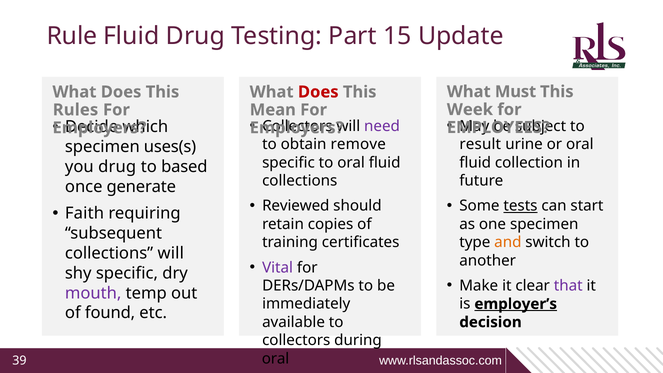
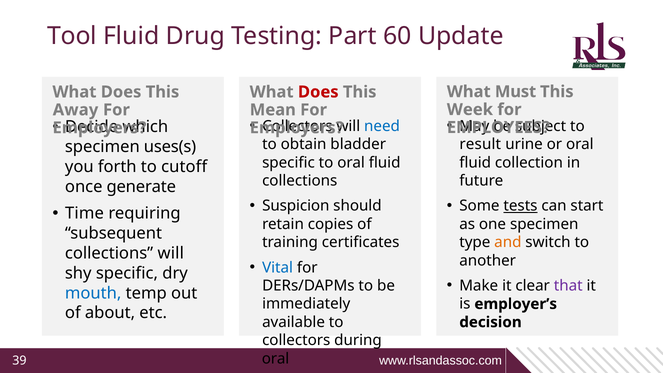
Rule: Rule -> Tool (72, 36)
15: 15 -> 60 (397, 36)
Rules: Rules -> Away (76, 110)
need colour: purple -> blue (382, 126)
remove: remove -> bladder (358, 144)
you drug: drug -> forth (117, 167)
based: based -> cutoff (184, 167)
Reviewed: Reviewed -> Suspicion (296, 206)
Faith: Faith -> Time (85, 213)
Vital colour: purple -> blue (278, 267)
mouth colour: purple -> blue (93, 293)
employer’s underline: present -> none (516, 304)
found: found -> about (110, 313)
